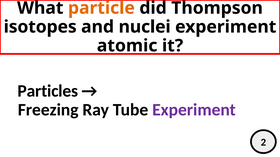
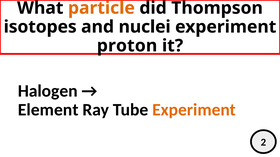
atomic: atomic -> proton (127, 46)
Particles: Particles -> Halogen (48, 91)
Freezing: Freezing -> Element (48, 110)
Experiment colour: purple -> orange (194, 110)
